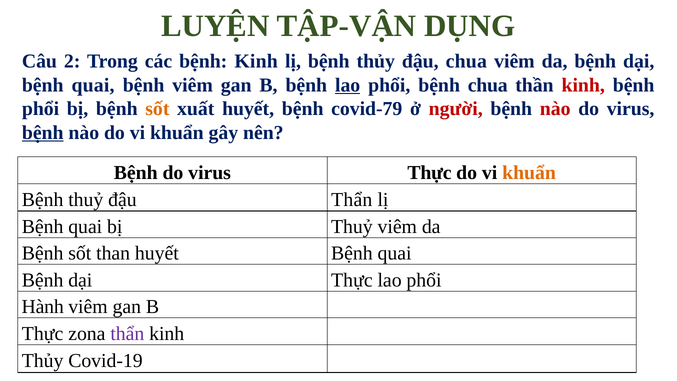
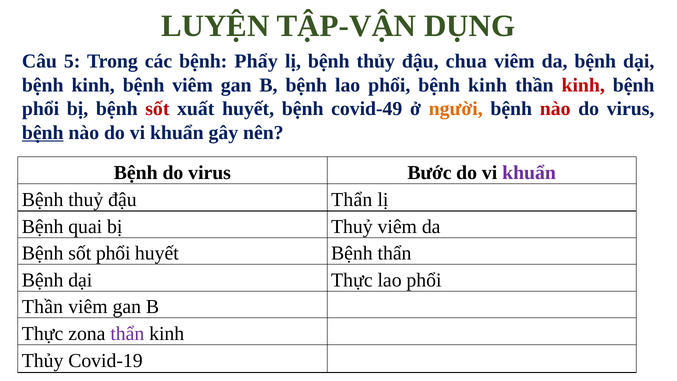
2: 2 -> 5 (72, 61)
bệnh Kinh: Kinh -> Phẩy (256, 61)
quai: quai -> kinh (93, 85)
lao underline: present -> none (348, 85)
phổi bệnh chua: chua -> kinh (488, 85)
sốt colour: orange -> red (157, 109)
covid-79: covid-79 -> covid-49 (367, 109)
người colour: red -> orange (456, 109)
virus Thực: Thực -> Bước (429, 172)
khuẩn colour: orange -> purple (529, 172)
sốt than: than -> phổi (113, 253)
huyết Bệnh quai: quai -> thẩn (395, 253)
Hành: Hành -> Thần (43, 307)
